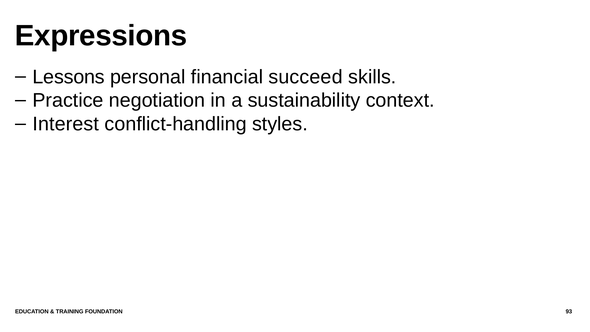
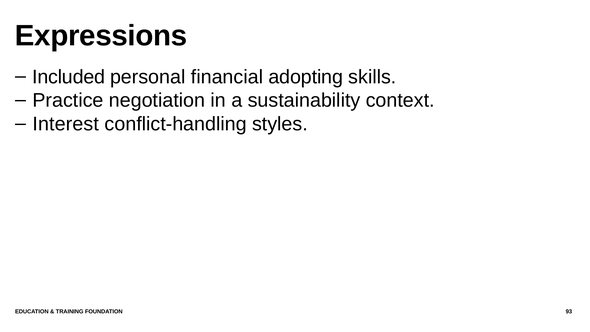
Lessons: Lessons -> Included (69, 77)
succeed: succeed -> adopting (306, 77)
